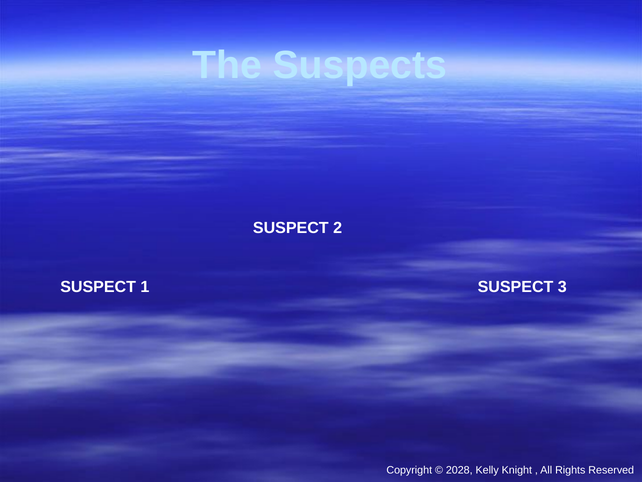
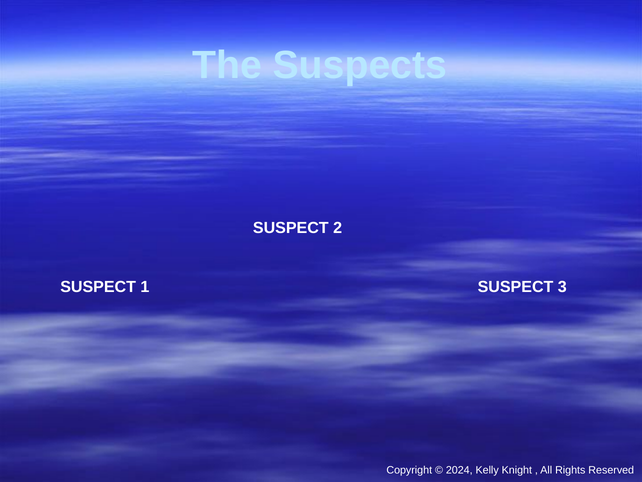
2028: 2028 -> 2024 (459, 470)
